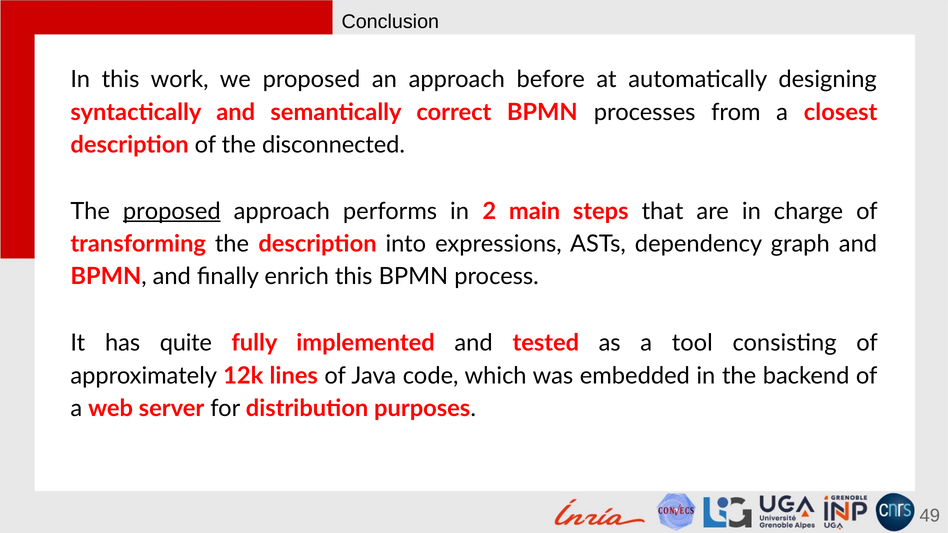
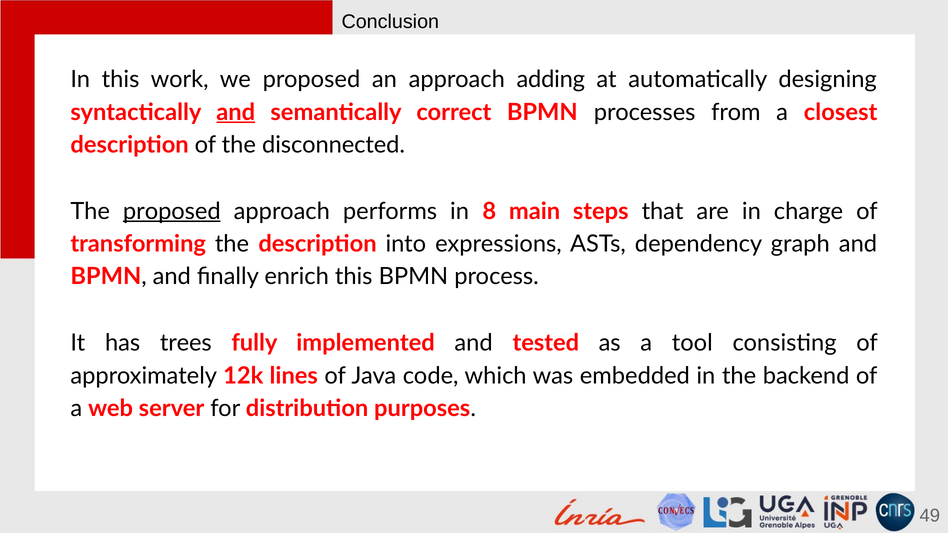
before: before -> adding (551, 80)
and underline: none -> present (236, 112)
2: 2 -> 8 (489, 211)
quite: quite -> trees (186, 343)
